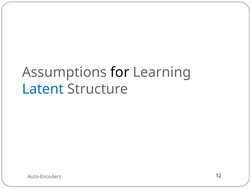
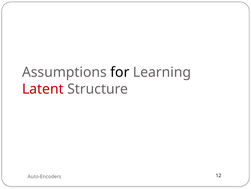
Latent colour: blue -> red (43, 89)
